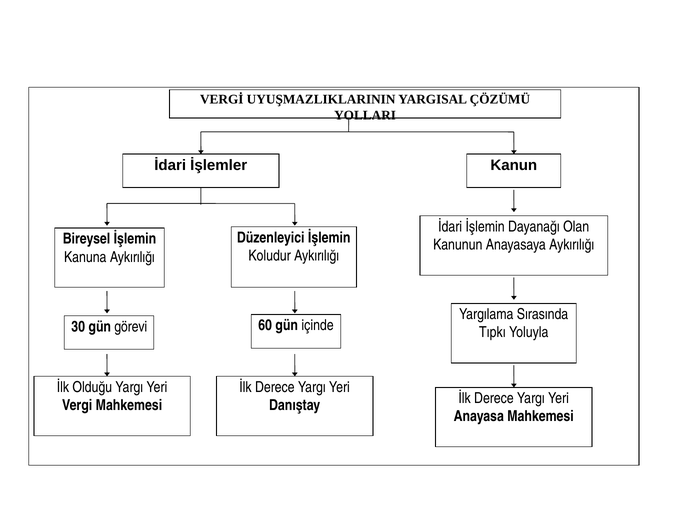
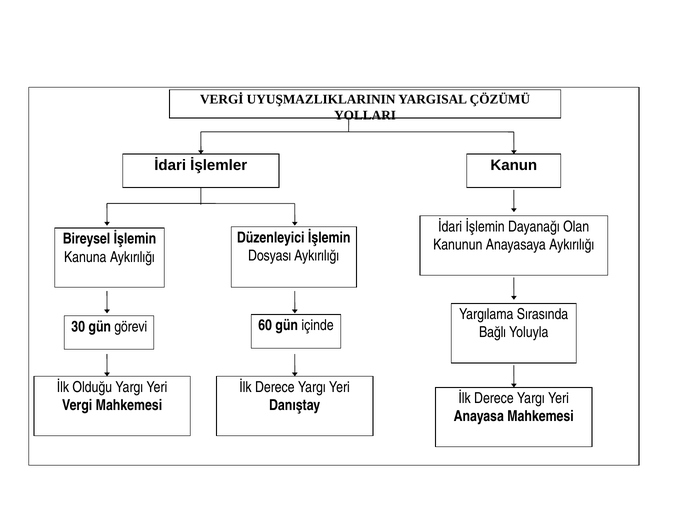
Koludur: Koludur -> Dosyası (270, 256)
Tıpkı: Tıpkı -> Bağlı (493, 333)
